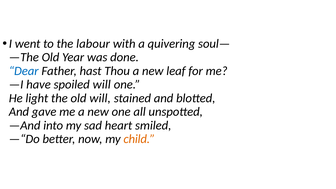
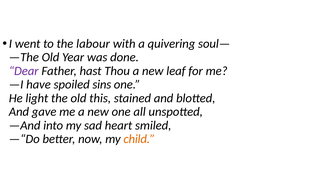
Dear colour: blue -> purple (24, 71)
spoiled will: will -> sins (102, 85)
old will: will -> this (100, 98)
